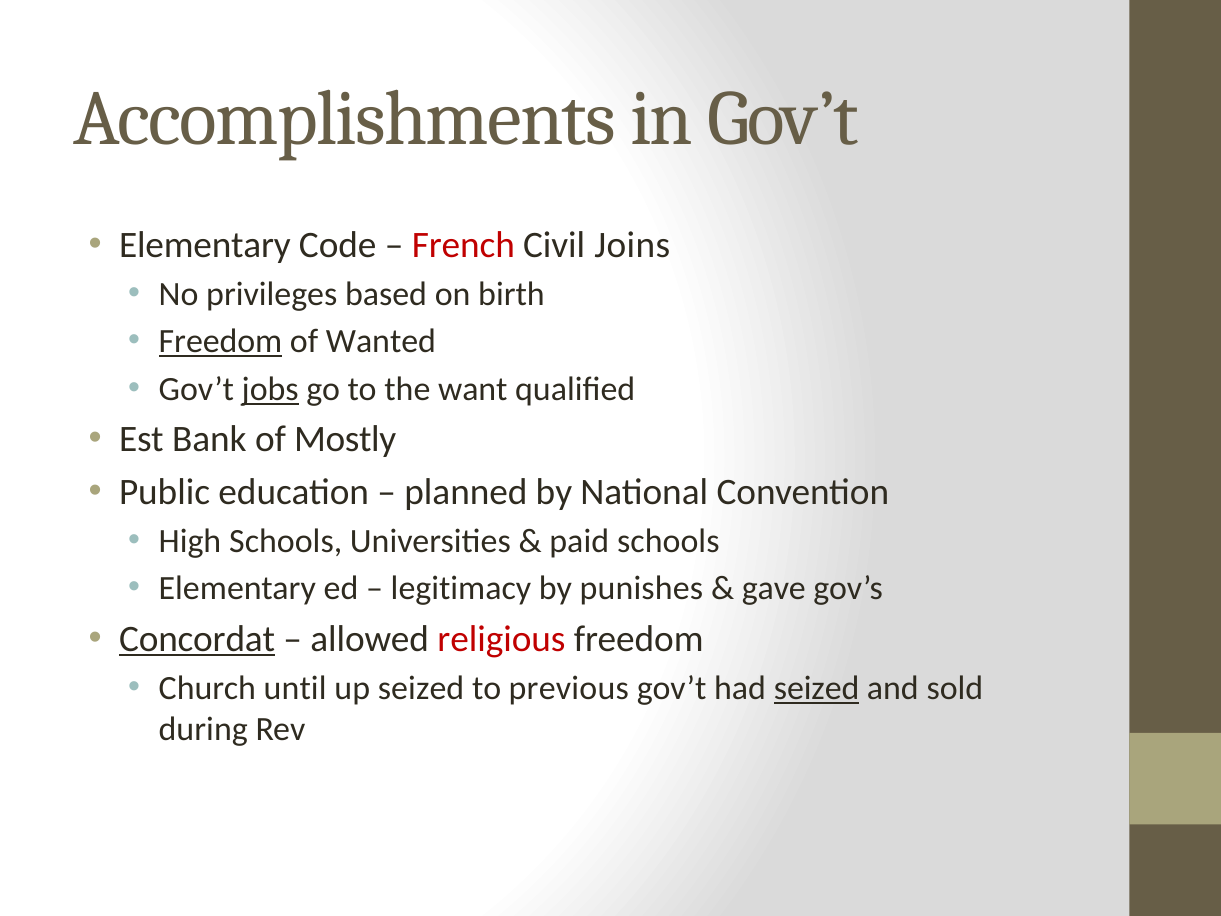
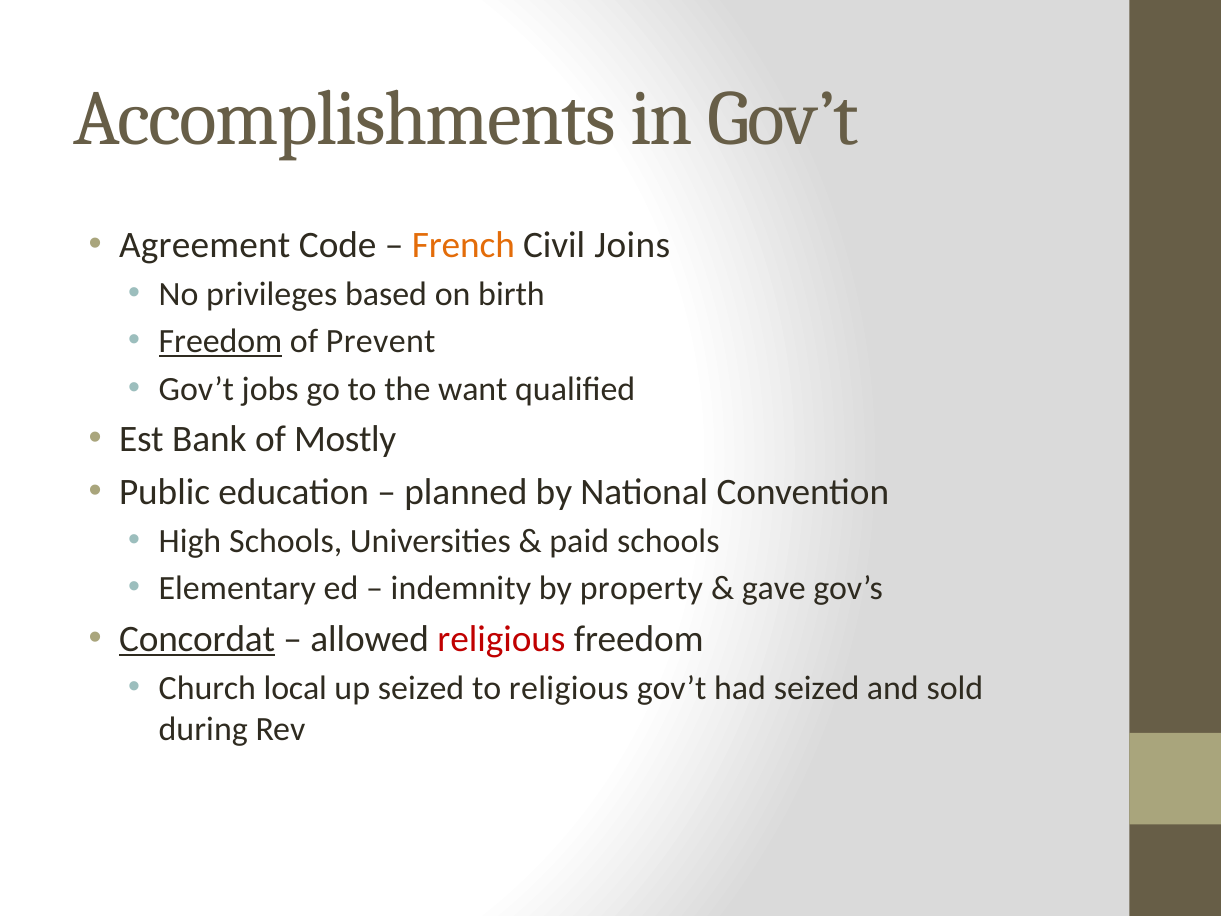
Elementary: Elementary -> Agreement (205, 245)
French colour: red -> orange (463, 245)
Wanted: Wanted -> Prevent (381, 342)
jobs underline: present -> none (270, 389)
legitimacy: legitimacy -> indemnity (461, 589)
punishes: punishes -> property (641, 589)
until: until -> local (295, 688)
to previous: previous -> religious (569, 688)
seized underline: present -> none (817, 688)
